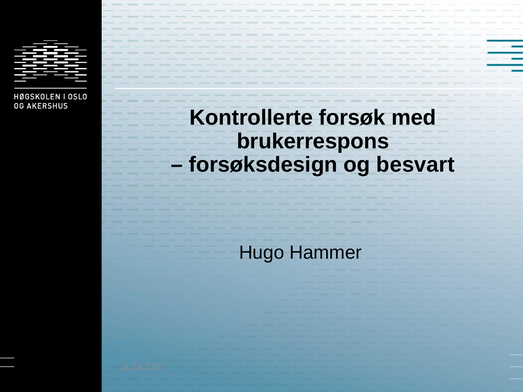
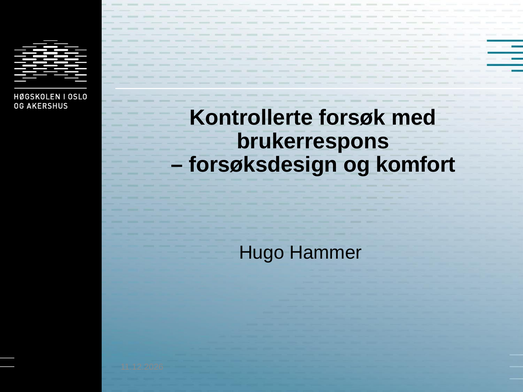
besvart: besvart -> komfort (416, 165)
